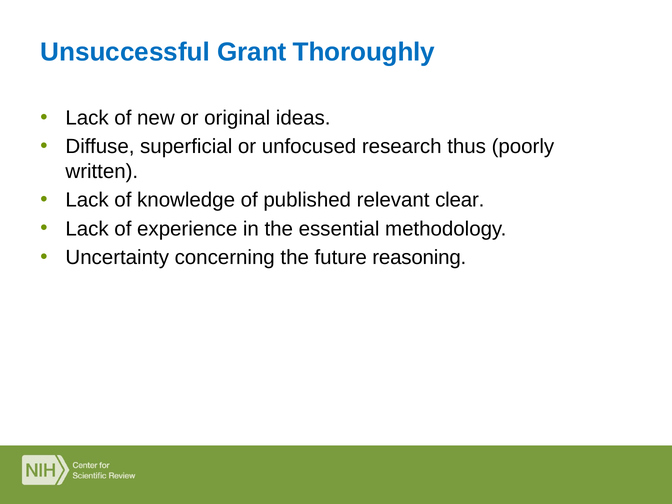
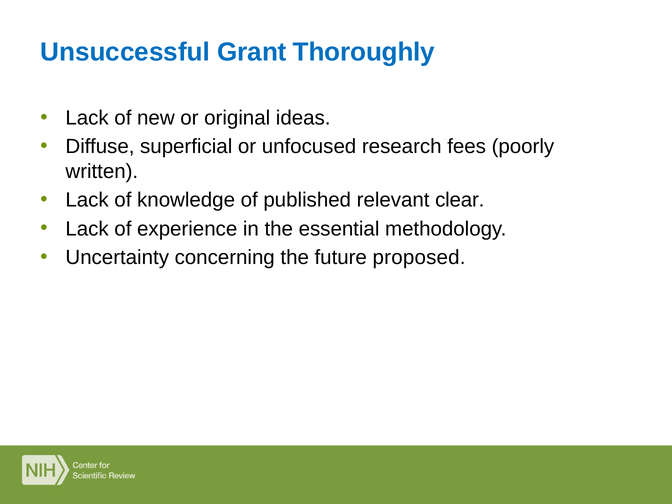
thus: thus -> fees (467, 147)
reasoning: reasoning -> proposed (419, 257)
